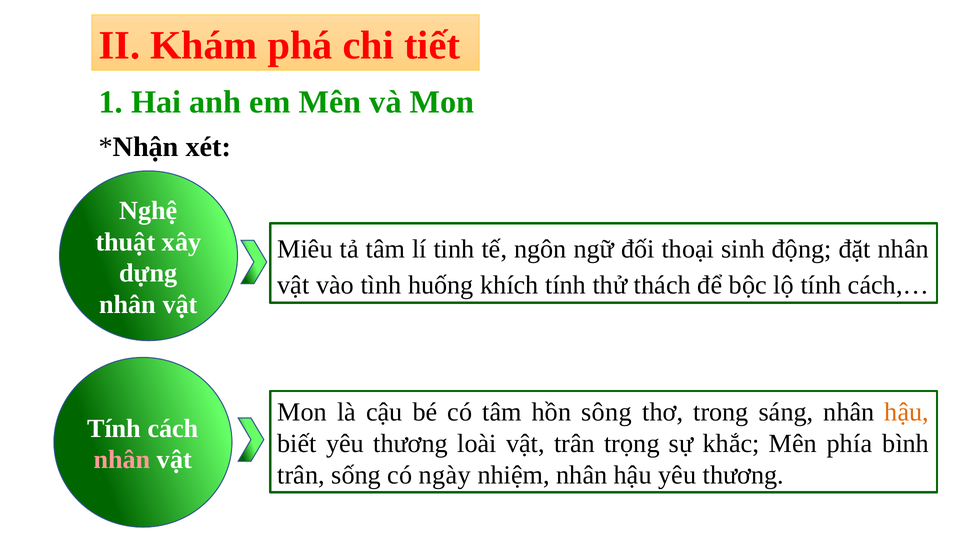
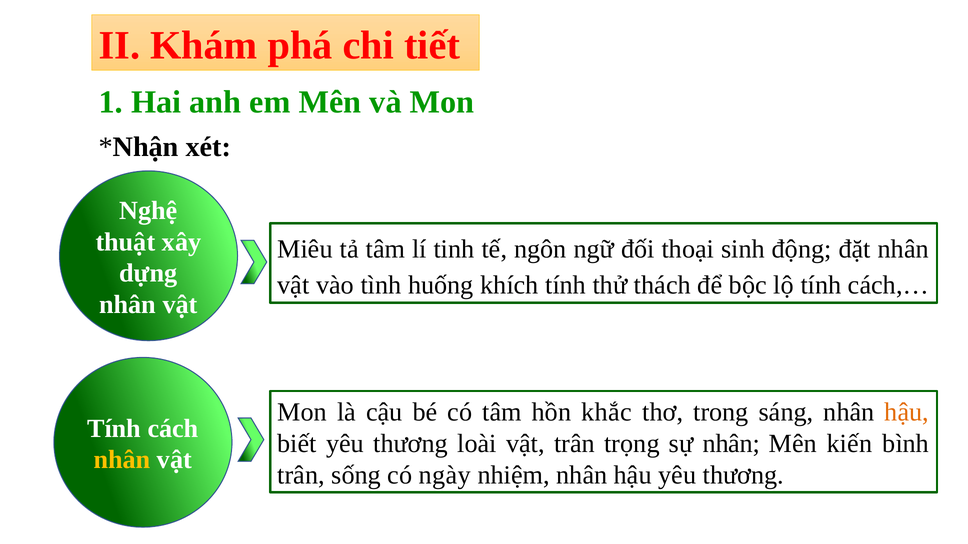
sông: sông -> khắc (607, 412)
sự khắc: khắc -> nhân (731, 444)
phía: phía -> kiến (850, 444)
nhân colour: pink -> yellow (122, 460)
